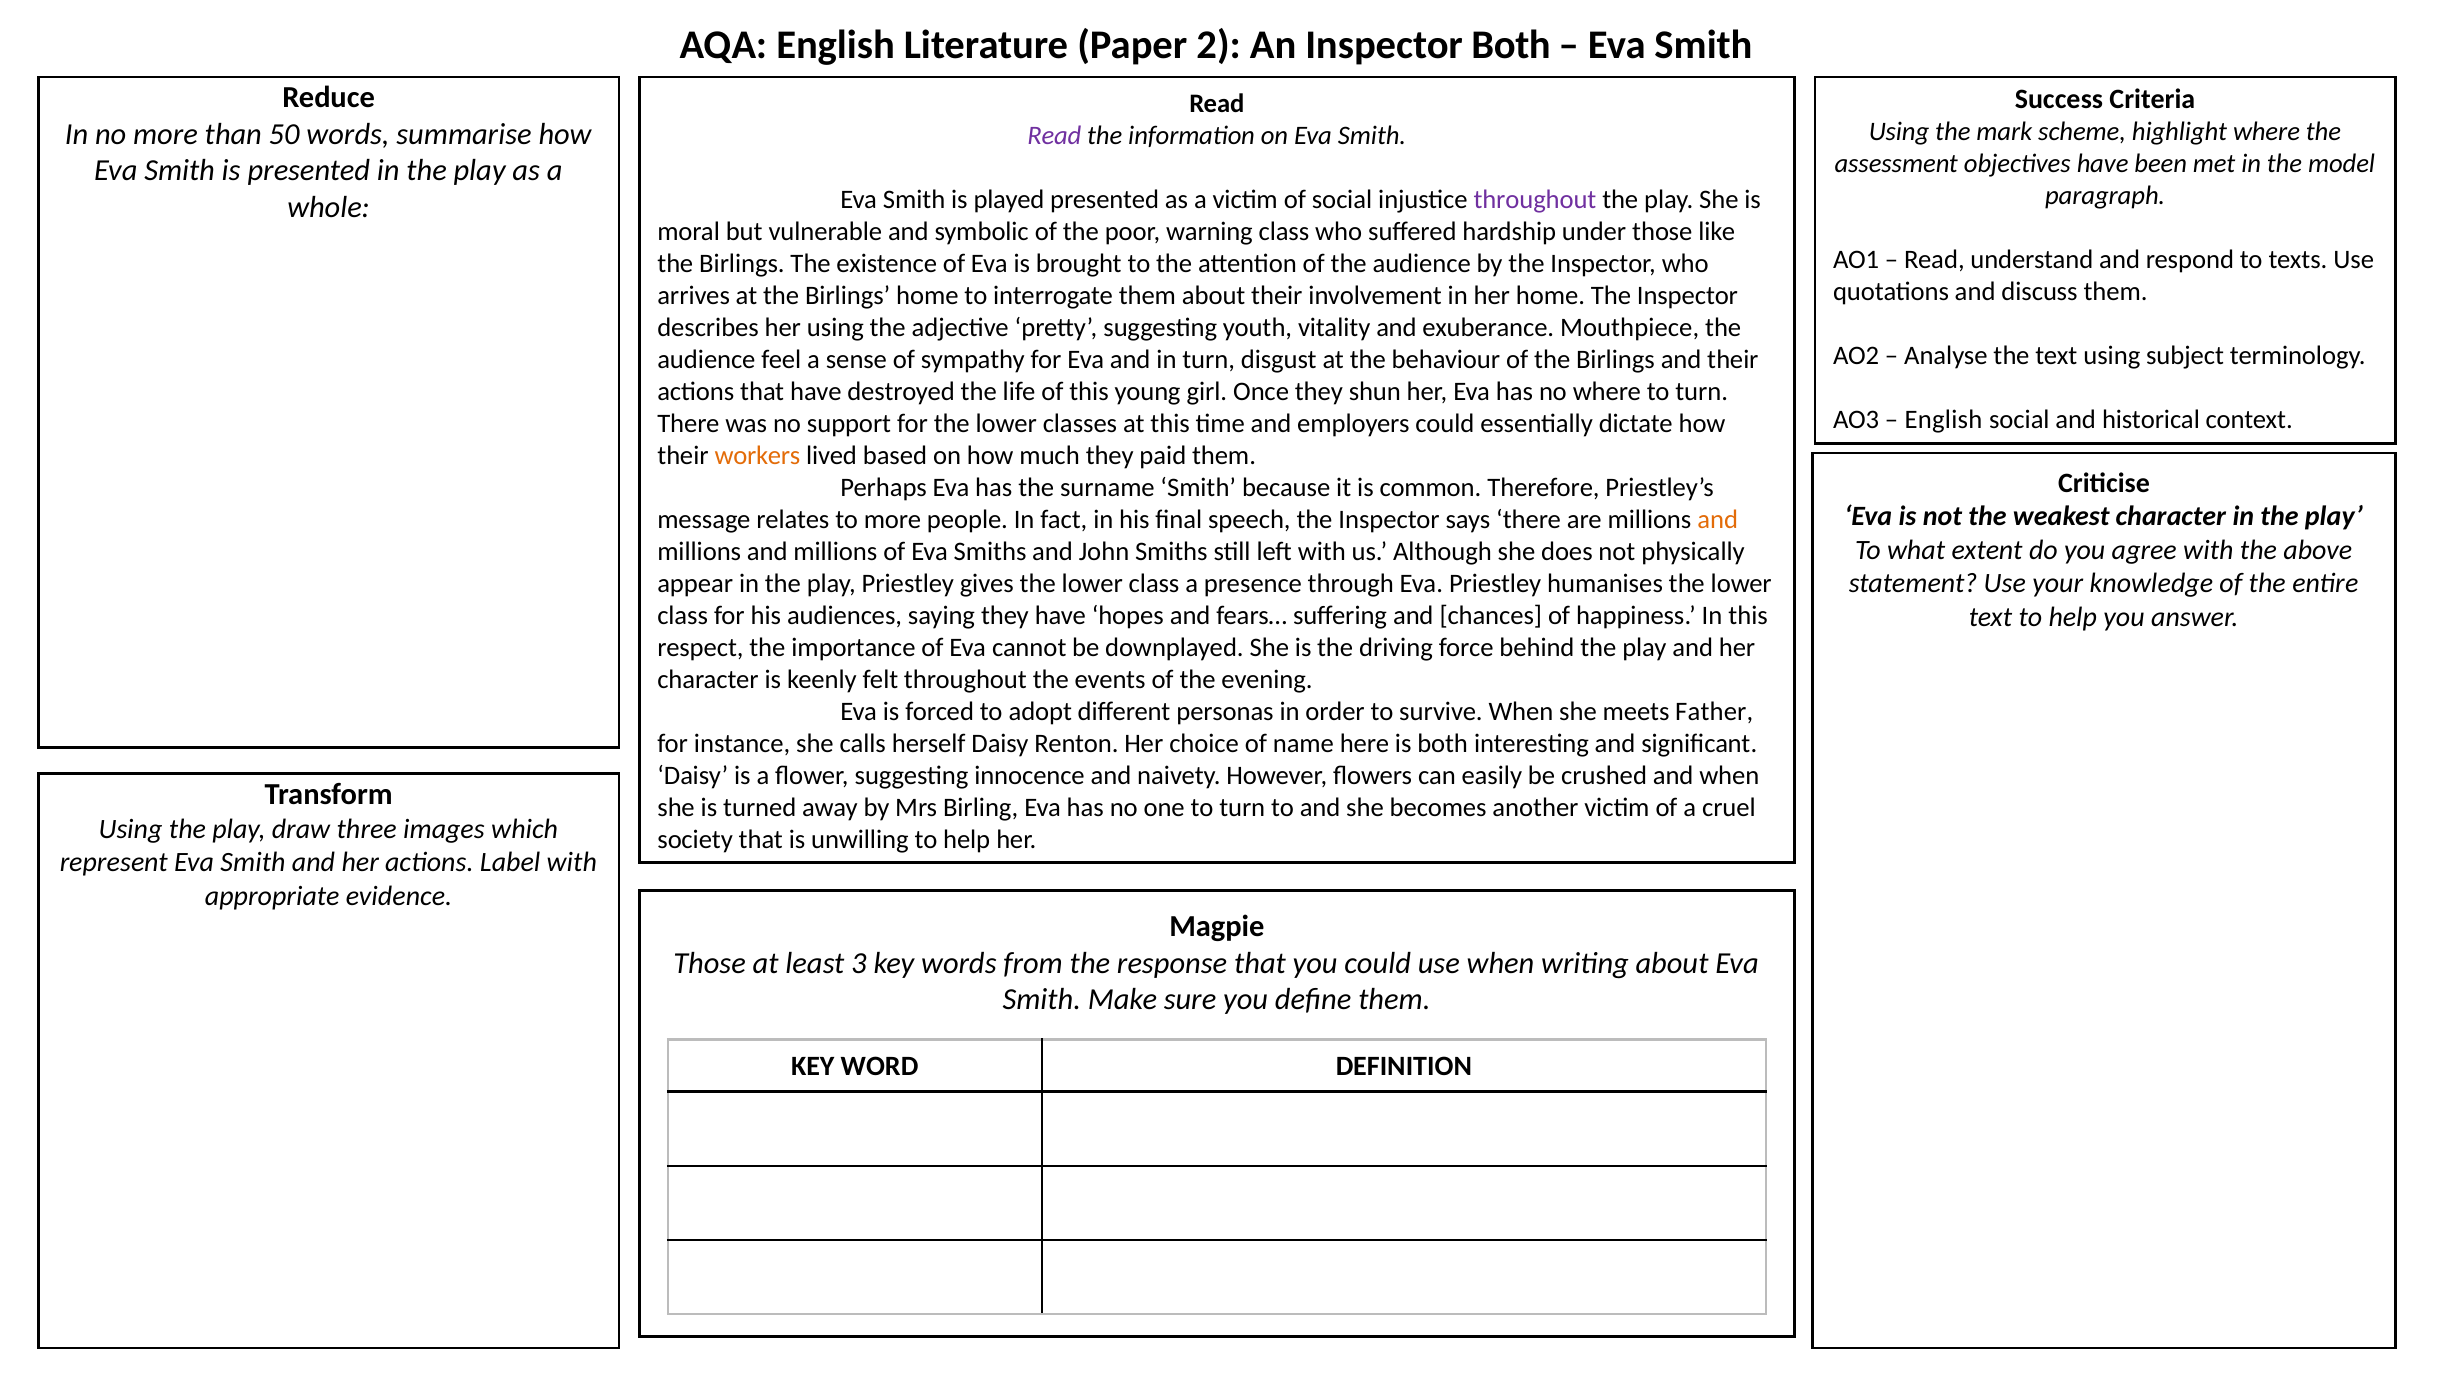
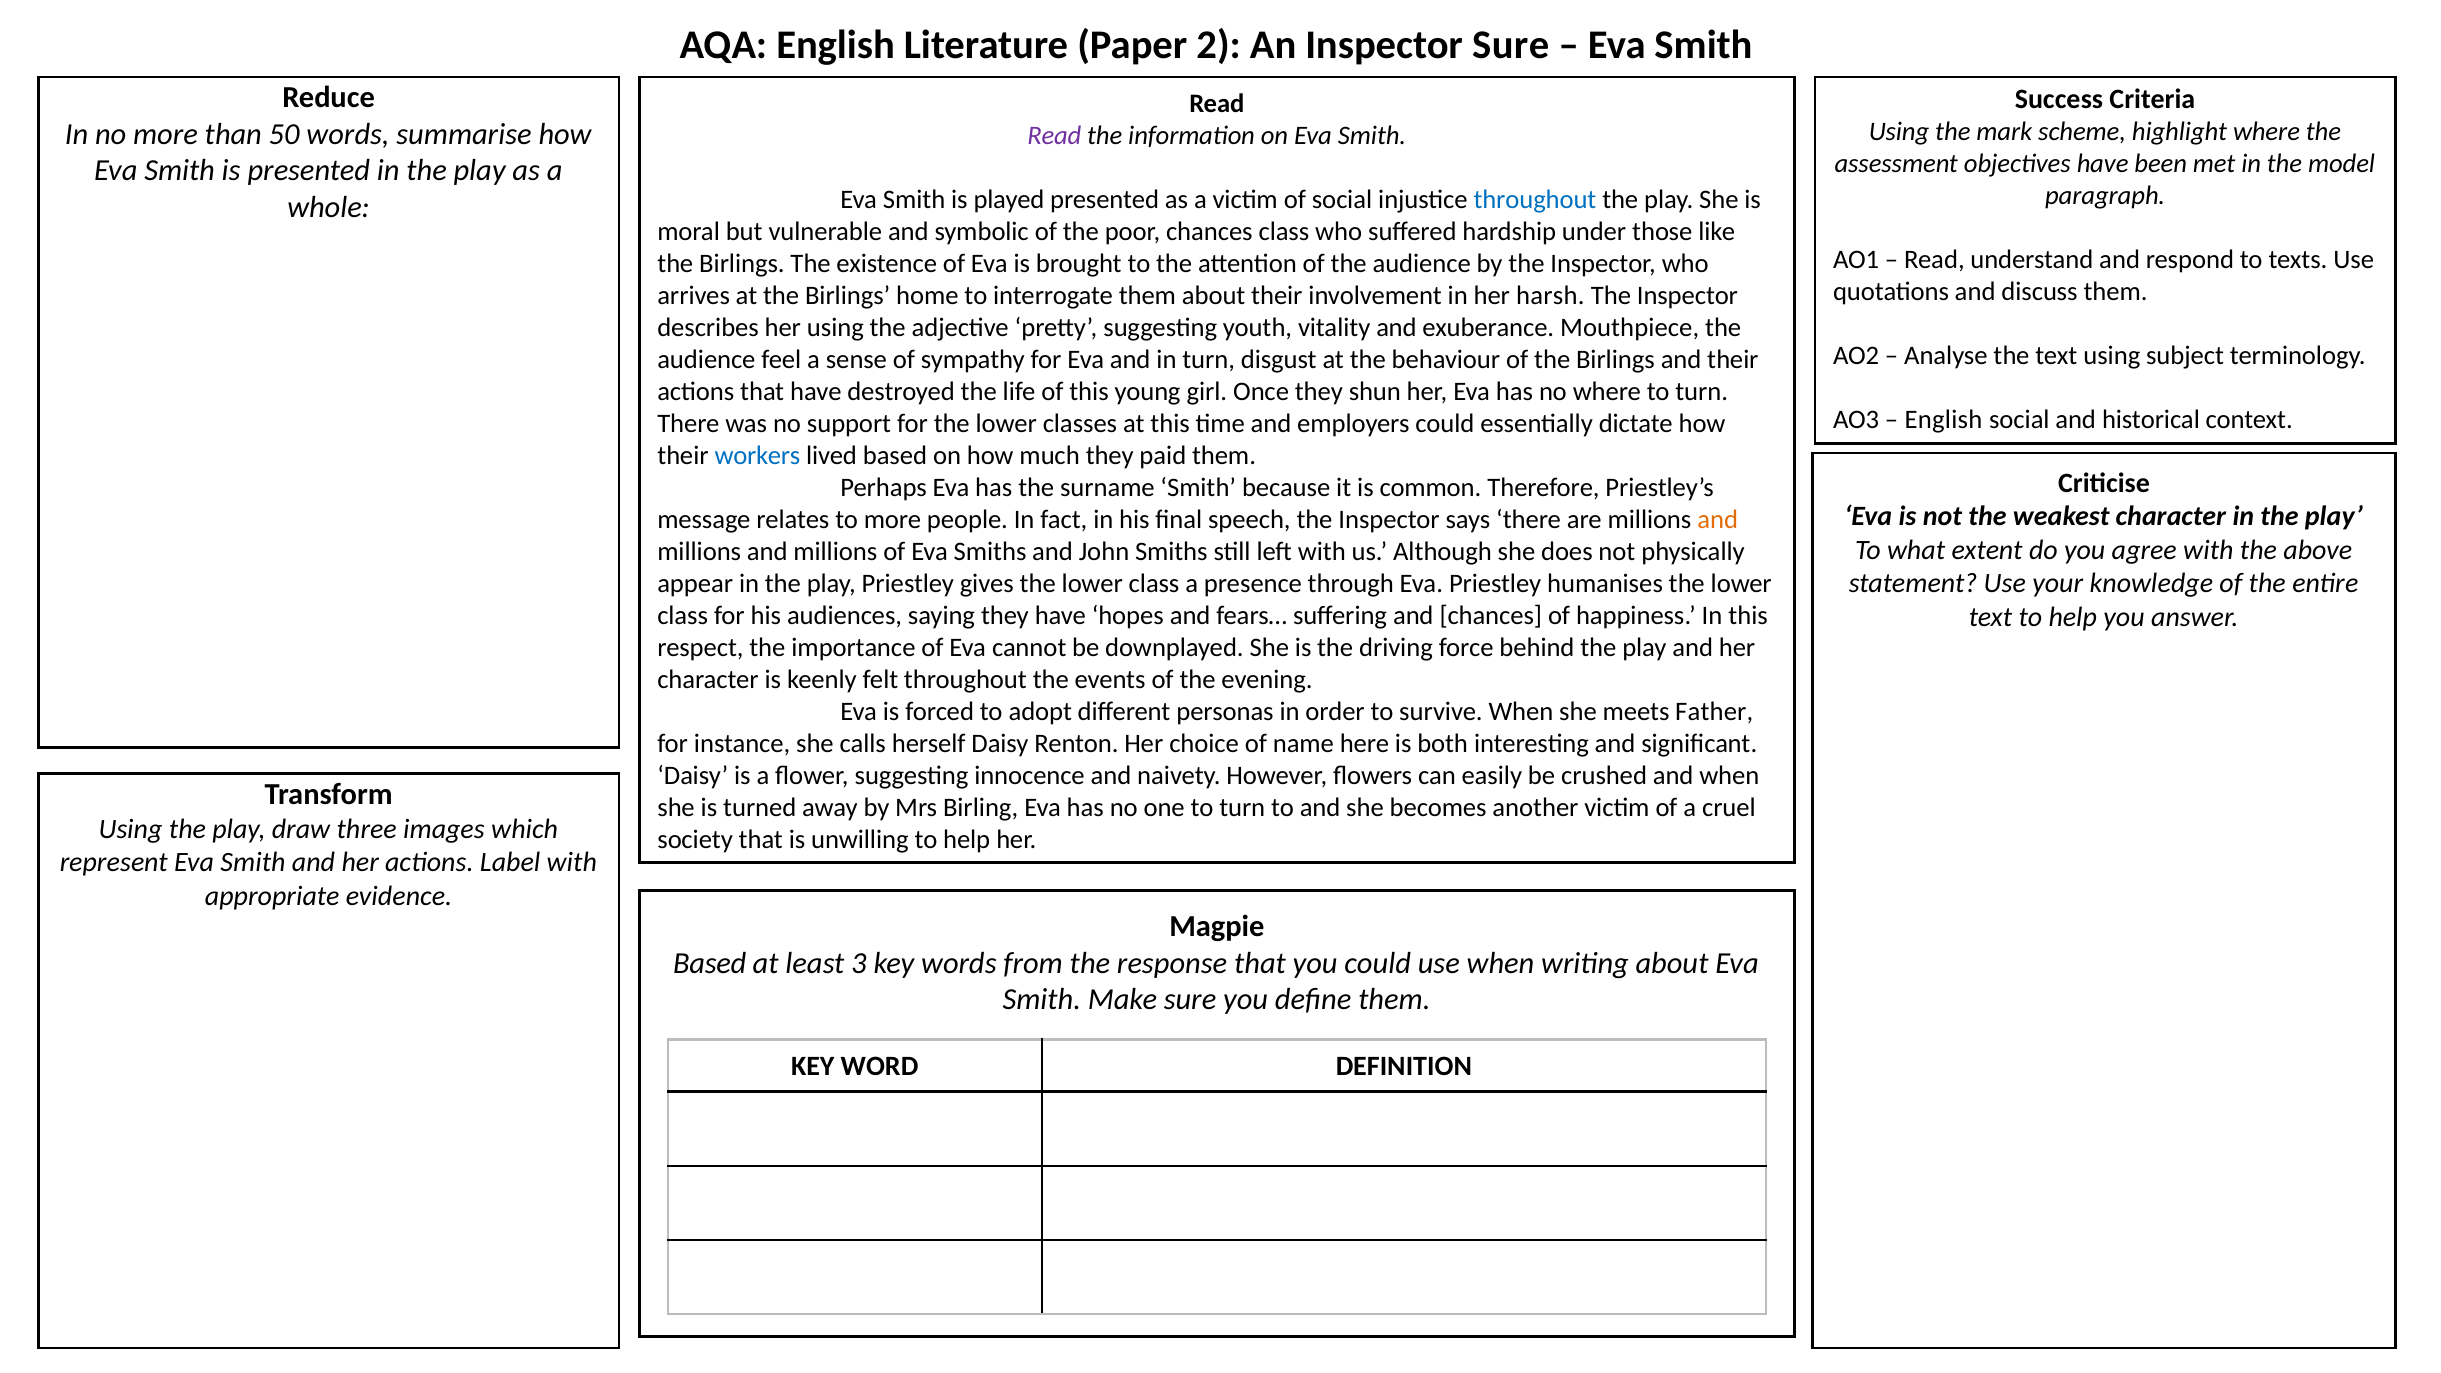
Inspector Both: Both -> Sure (1511, 45)
throughout colour: purple -> blue (1535, 200)
poor warning: warning -> chances (1209, 232)
her home: home -> harsh (1550, 296)
workers colour: orange -> blue (757, 456)
Those: Those -> Based (710, 963)
